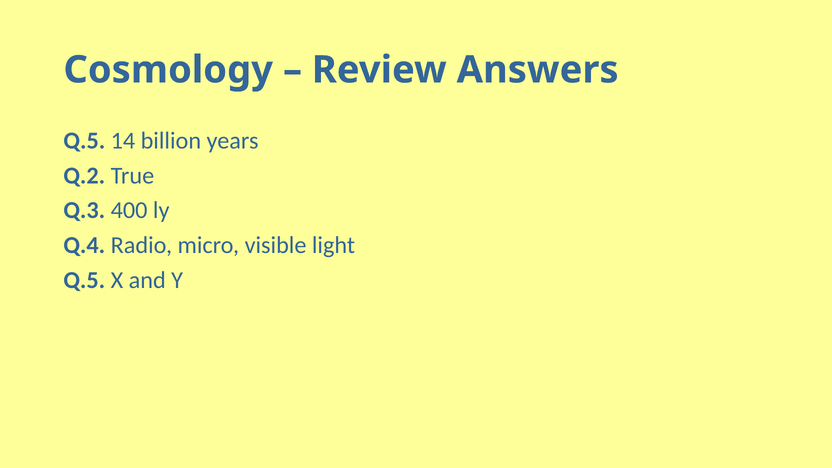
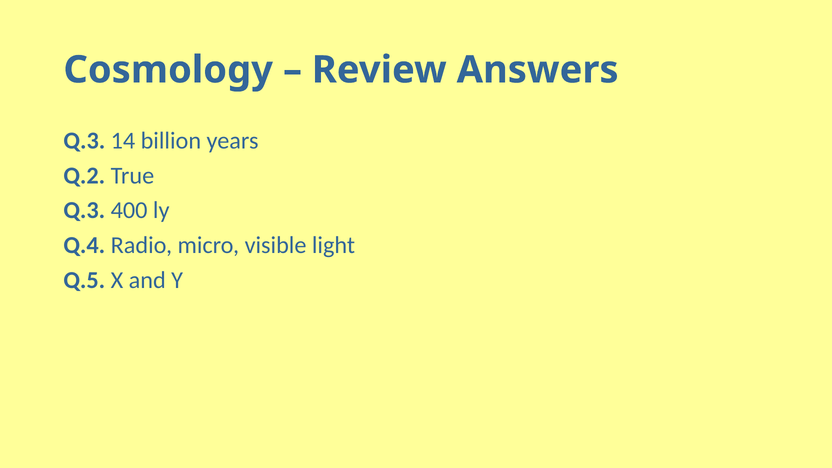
Q.5: Q.5 -> Q.3 (84, 141)
